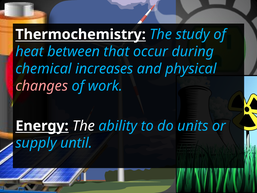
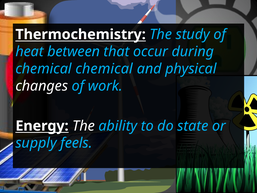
chemical increases: increases -> chemical (104, 69)
changes colour: pink -> white (42, 86)
units: units -> state (193, 126)
until: until -> feels (76, 143)
